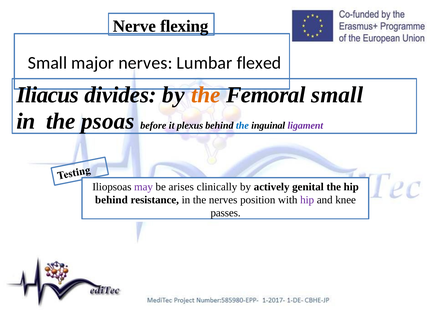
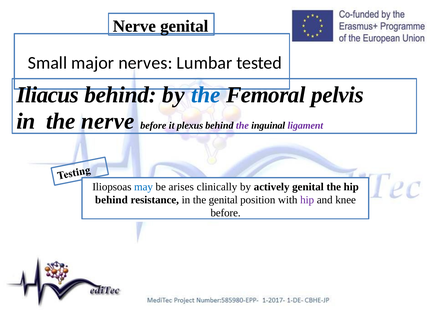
Nerve flexing: flexing -> genital (184, 26)
flexed: flexed -> tested (259, 63)
Iliacus divides: divides -> behind (121, 95)
the colour: orange -> blue (206, 95)
Femoral small: small -> pelvis (337, 95)
the psoas: psoas -> nerve (108, 121)
the colour: blue -> purple (242, 125)
may colour: purple -> blue (144, 187)
the nerves: nerves -> genital (223, 200)
passes: passes -> before (226, 213)
